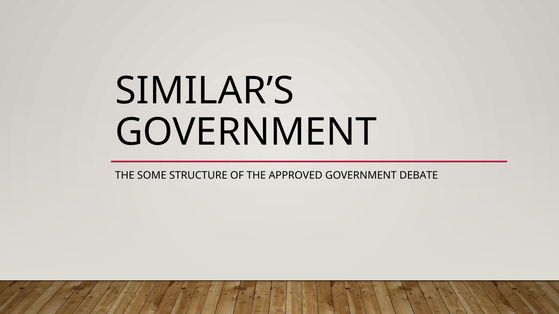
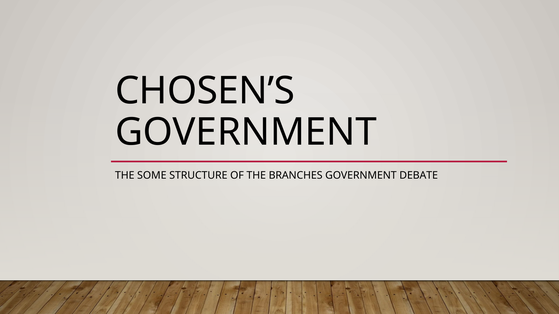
SIMILAR’S: SIMILAR’S -> CHOSEN’S (205, 91)
APPROVED: APPROVED -> BRANCHES (296, 176)
